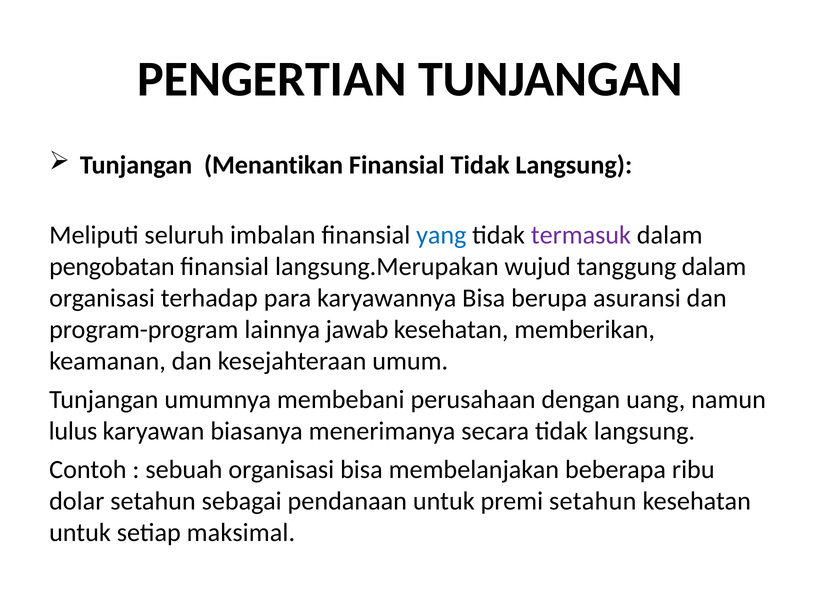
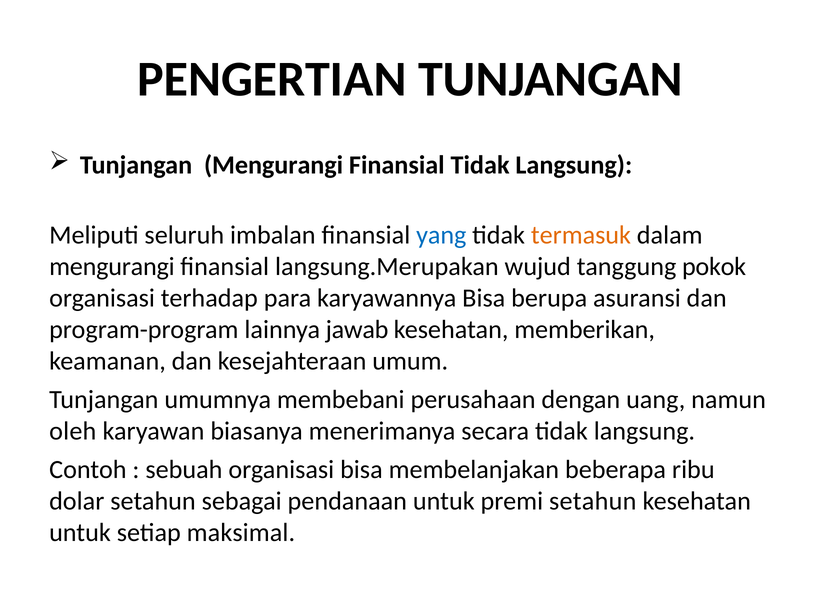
Tunjangan Menantikan: Menantikan -> Mengurangi (274, 165)
termasuk colour: purple -> orange (581, 235)
pengobatan: pengobatan -> mengurangi (112, 267)
tanggung dalam: dalam -> pokok (714, 267)
lulus: lulus -> oleh (73, 431)
